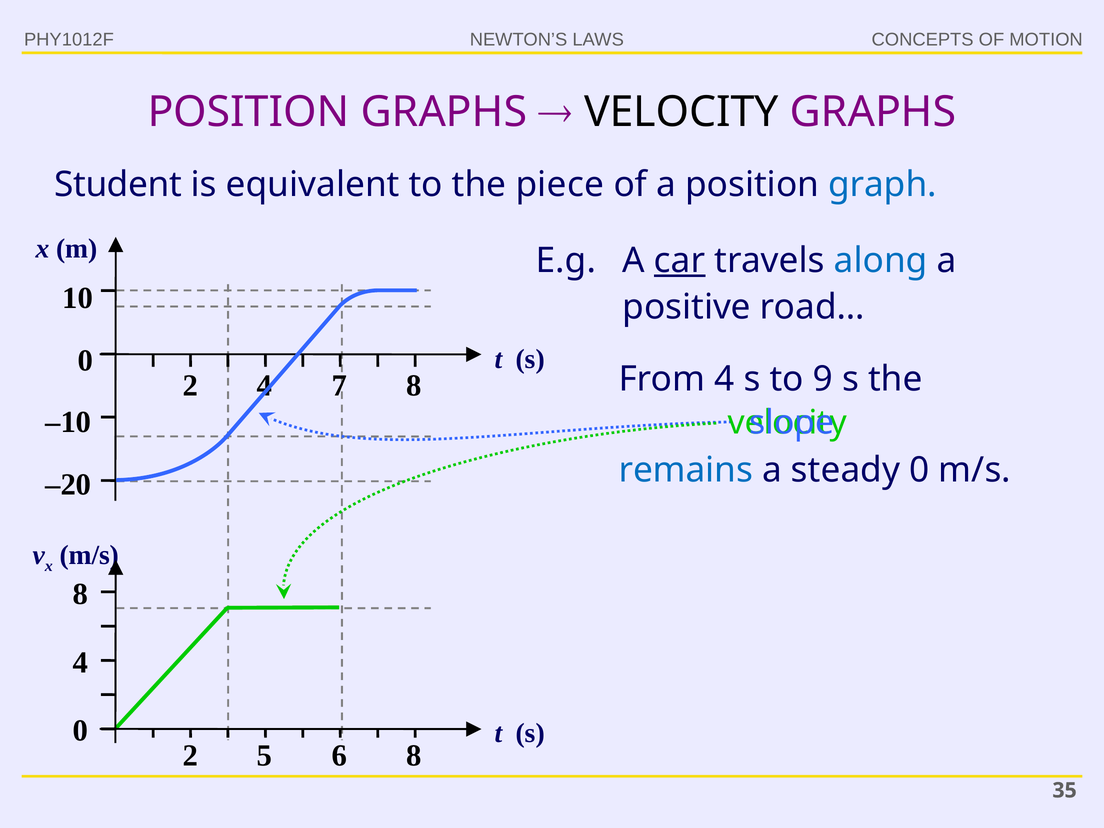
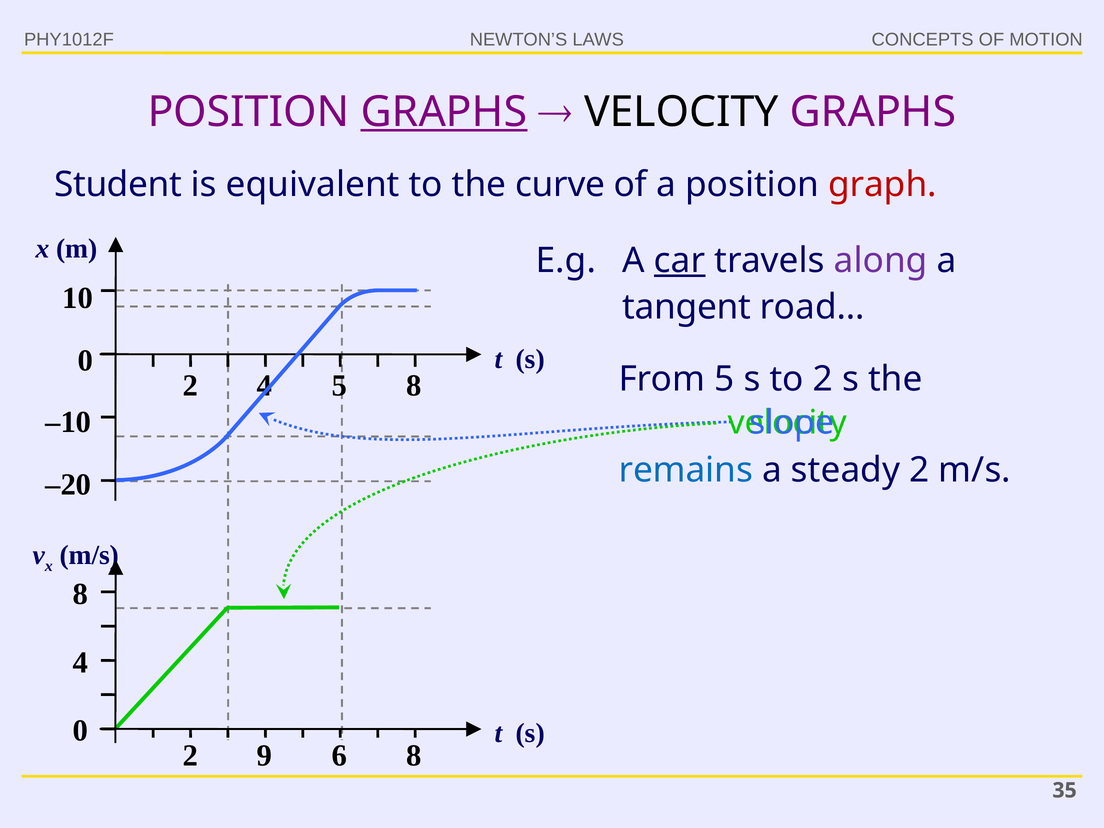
GRAPHS underline: none -> present (444, 112)
piece: piece -> curve (560, 185)
graph colour: blue -> red (882, 185)
along colour: blue -> purple (881, 261)
positive: positive -> tangent (687, 307)
From 4: 4 -> 5 (724, 379)
to 9: 9 -> 2 (823, 379)
4 7: 7 -> 5 (339, 386)
steady 0: 0 -> 2 (919, 470)
5: 5 -> 9 (264, 755)
